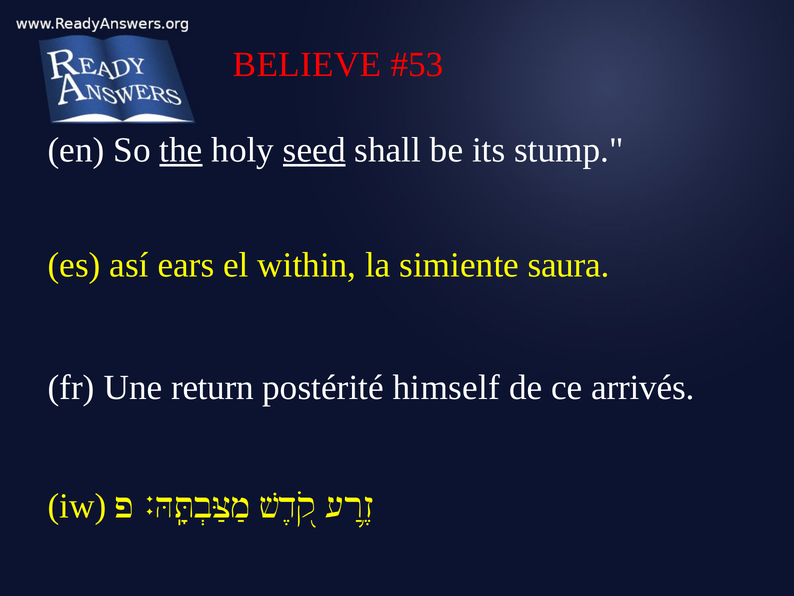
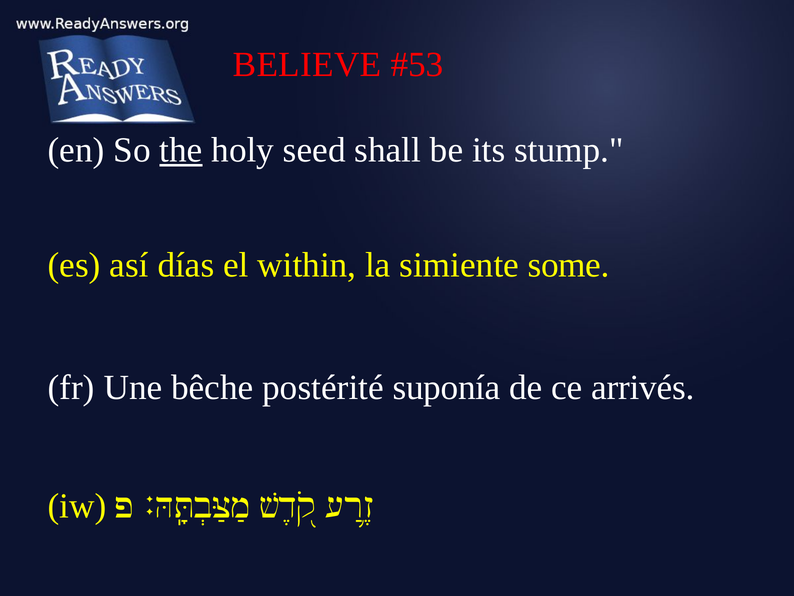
seed underline: present -> none (314, 150)
ears: ears -> días (186, 265)
saura: saura -> some (569, 265)
return: return -> bêche (212, 387)
himself: himself -> suponía (447, 387)
